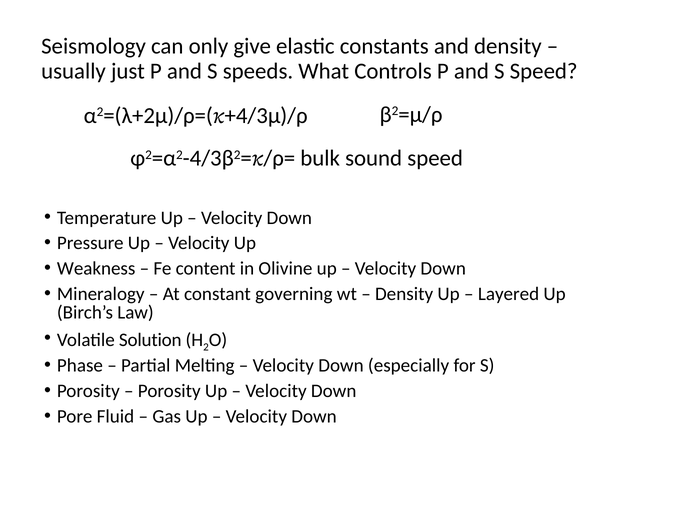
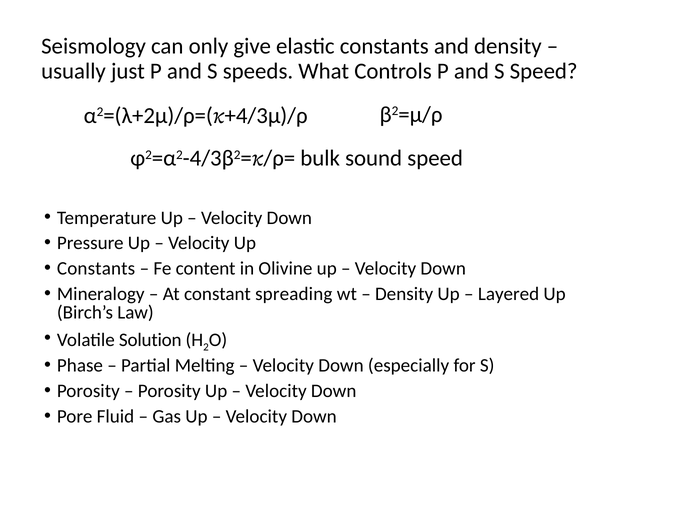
Weakness: Weakness -> Constants (96, 269)
governing: governing -> spreading (294, 294)
